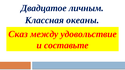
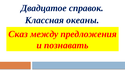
личным: личным -> справок (86, 8)
удовольствие: удовольствие -> предложения (89, 34)
составьте: составьте -> познавать (66, 46)
